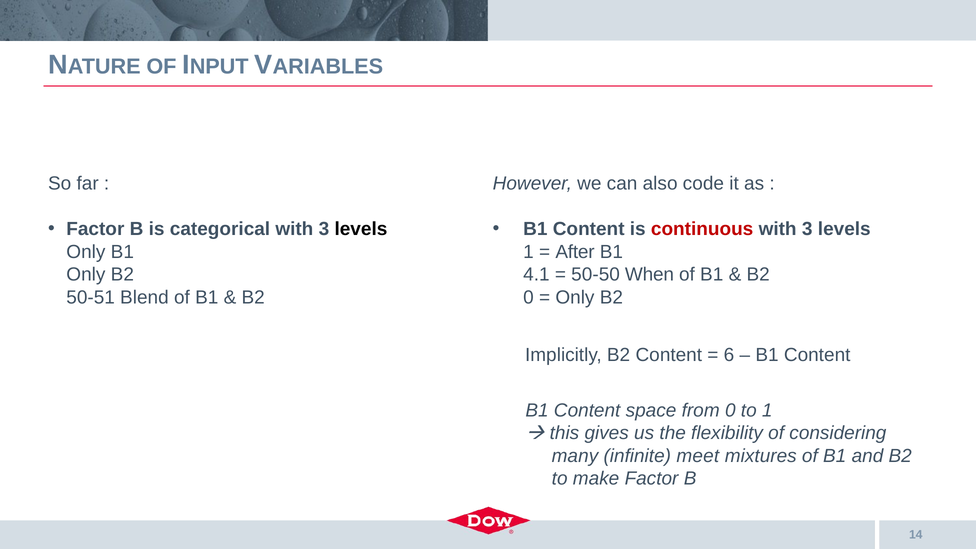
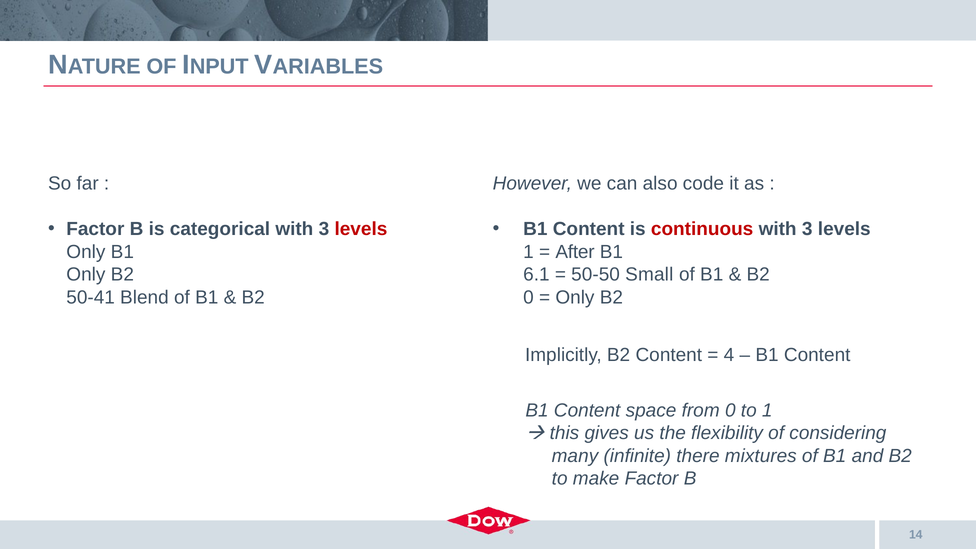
levels colour: black -> red (361, 229)
4.1: 4.1 -> 6.1 (536, 275)
When: When -> Small (649, 275)
50-51: 50-51 -> 50-41 (91, 297)
6: 6 -> 4 (729, 355)
meet: meet -> there (698, 456)
